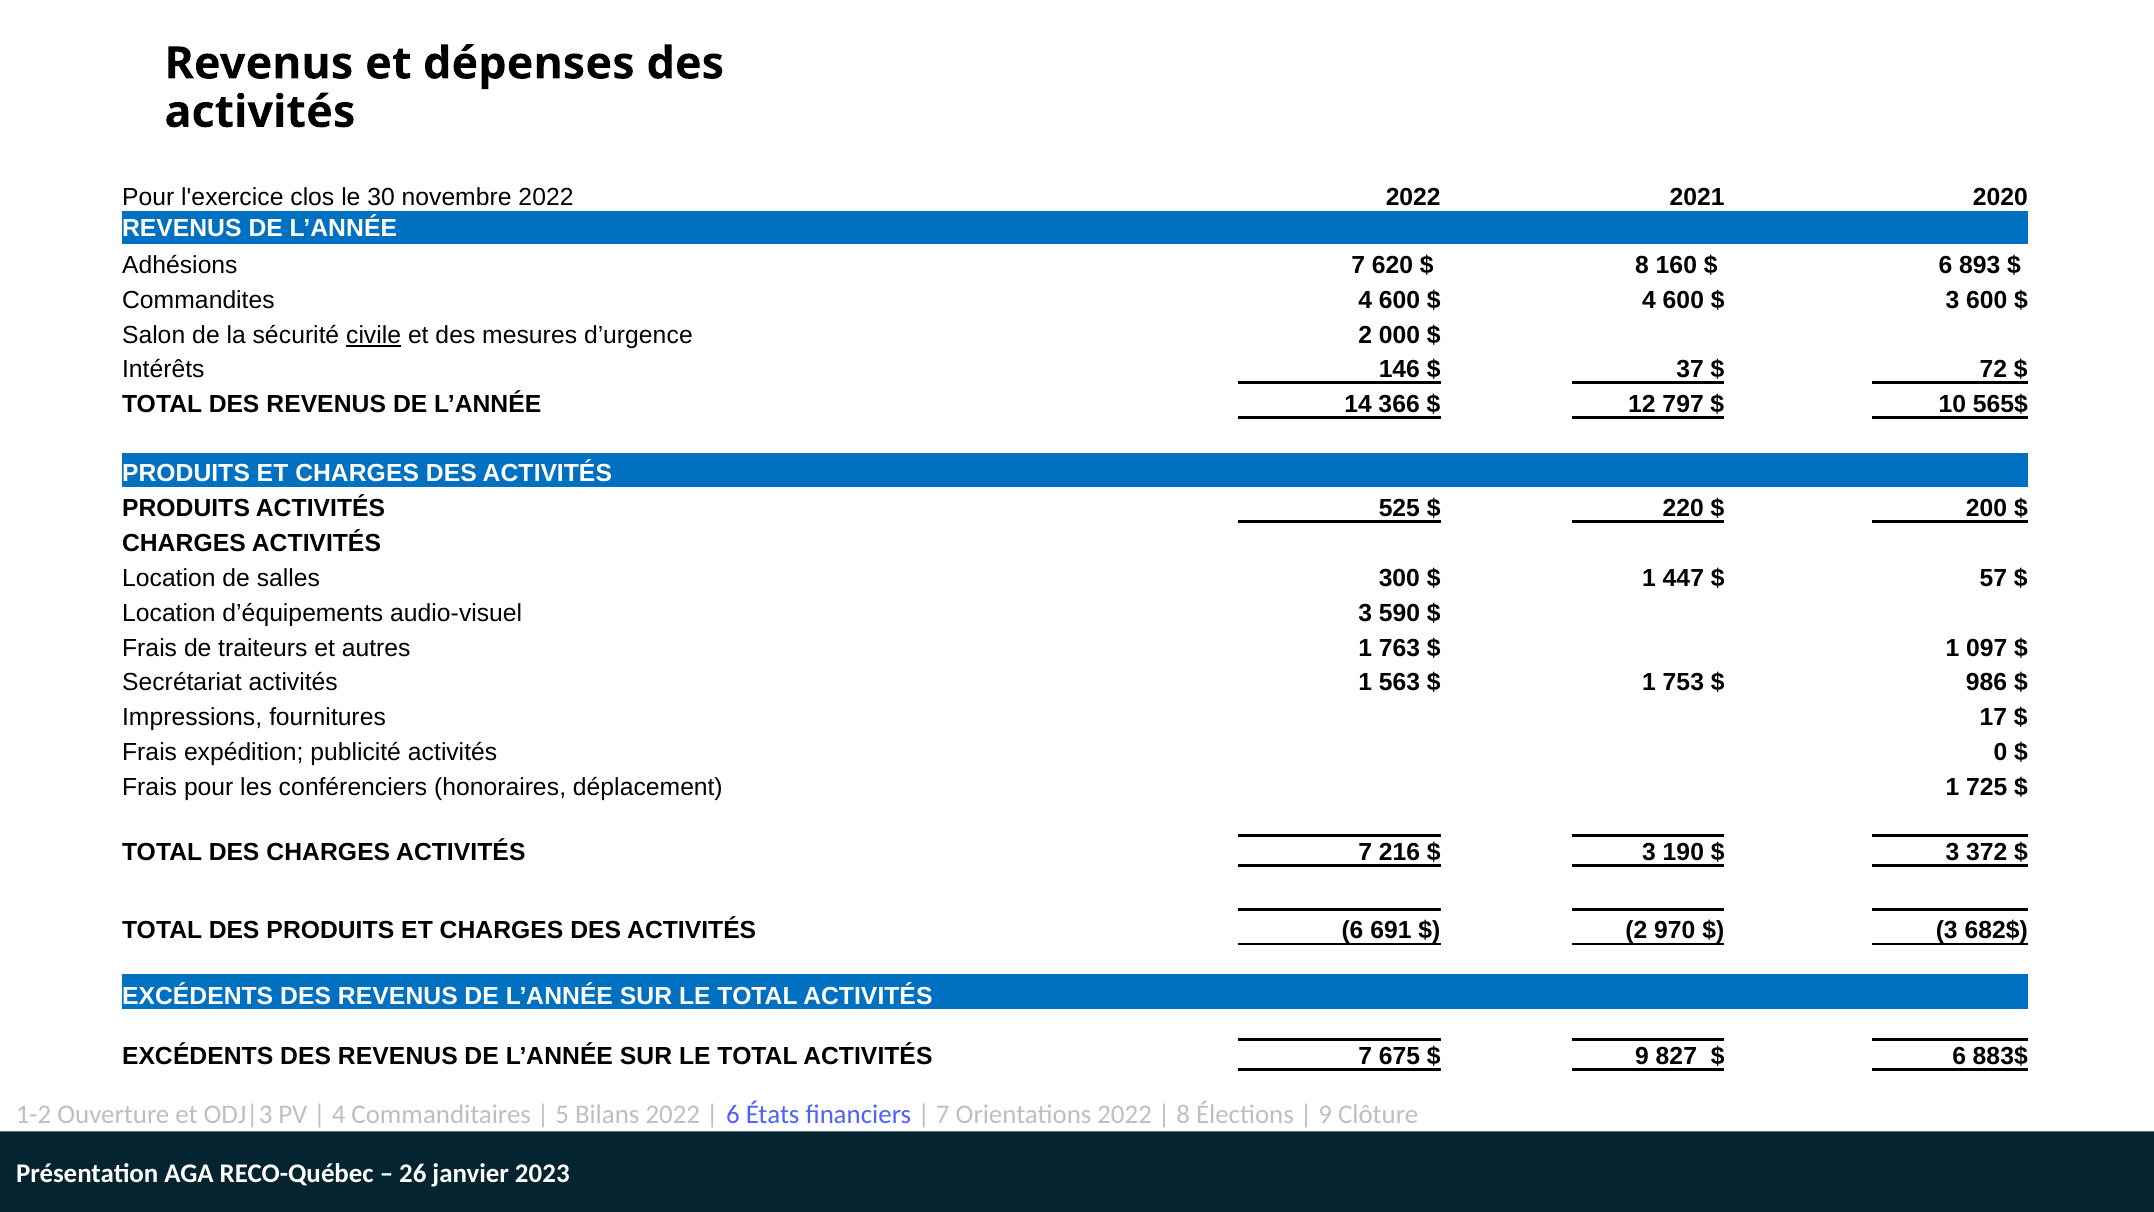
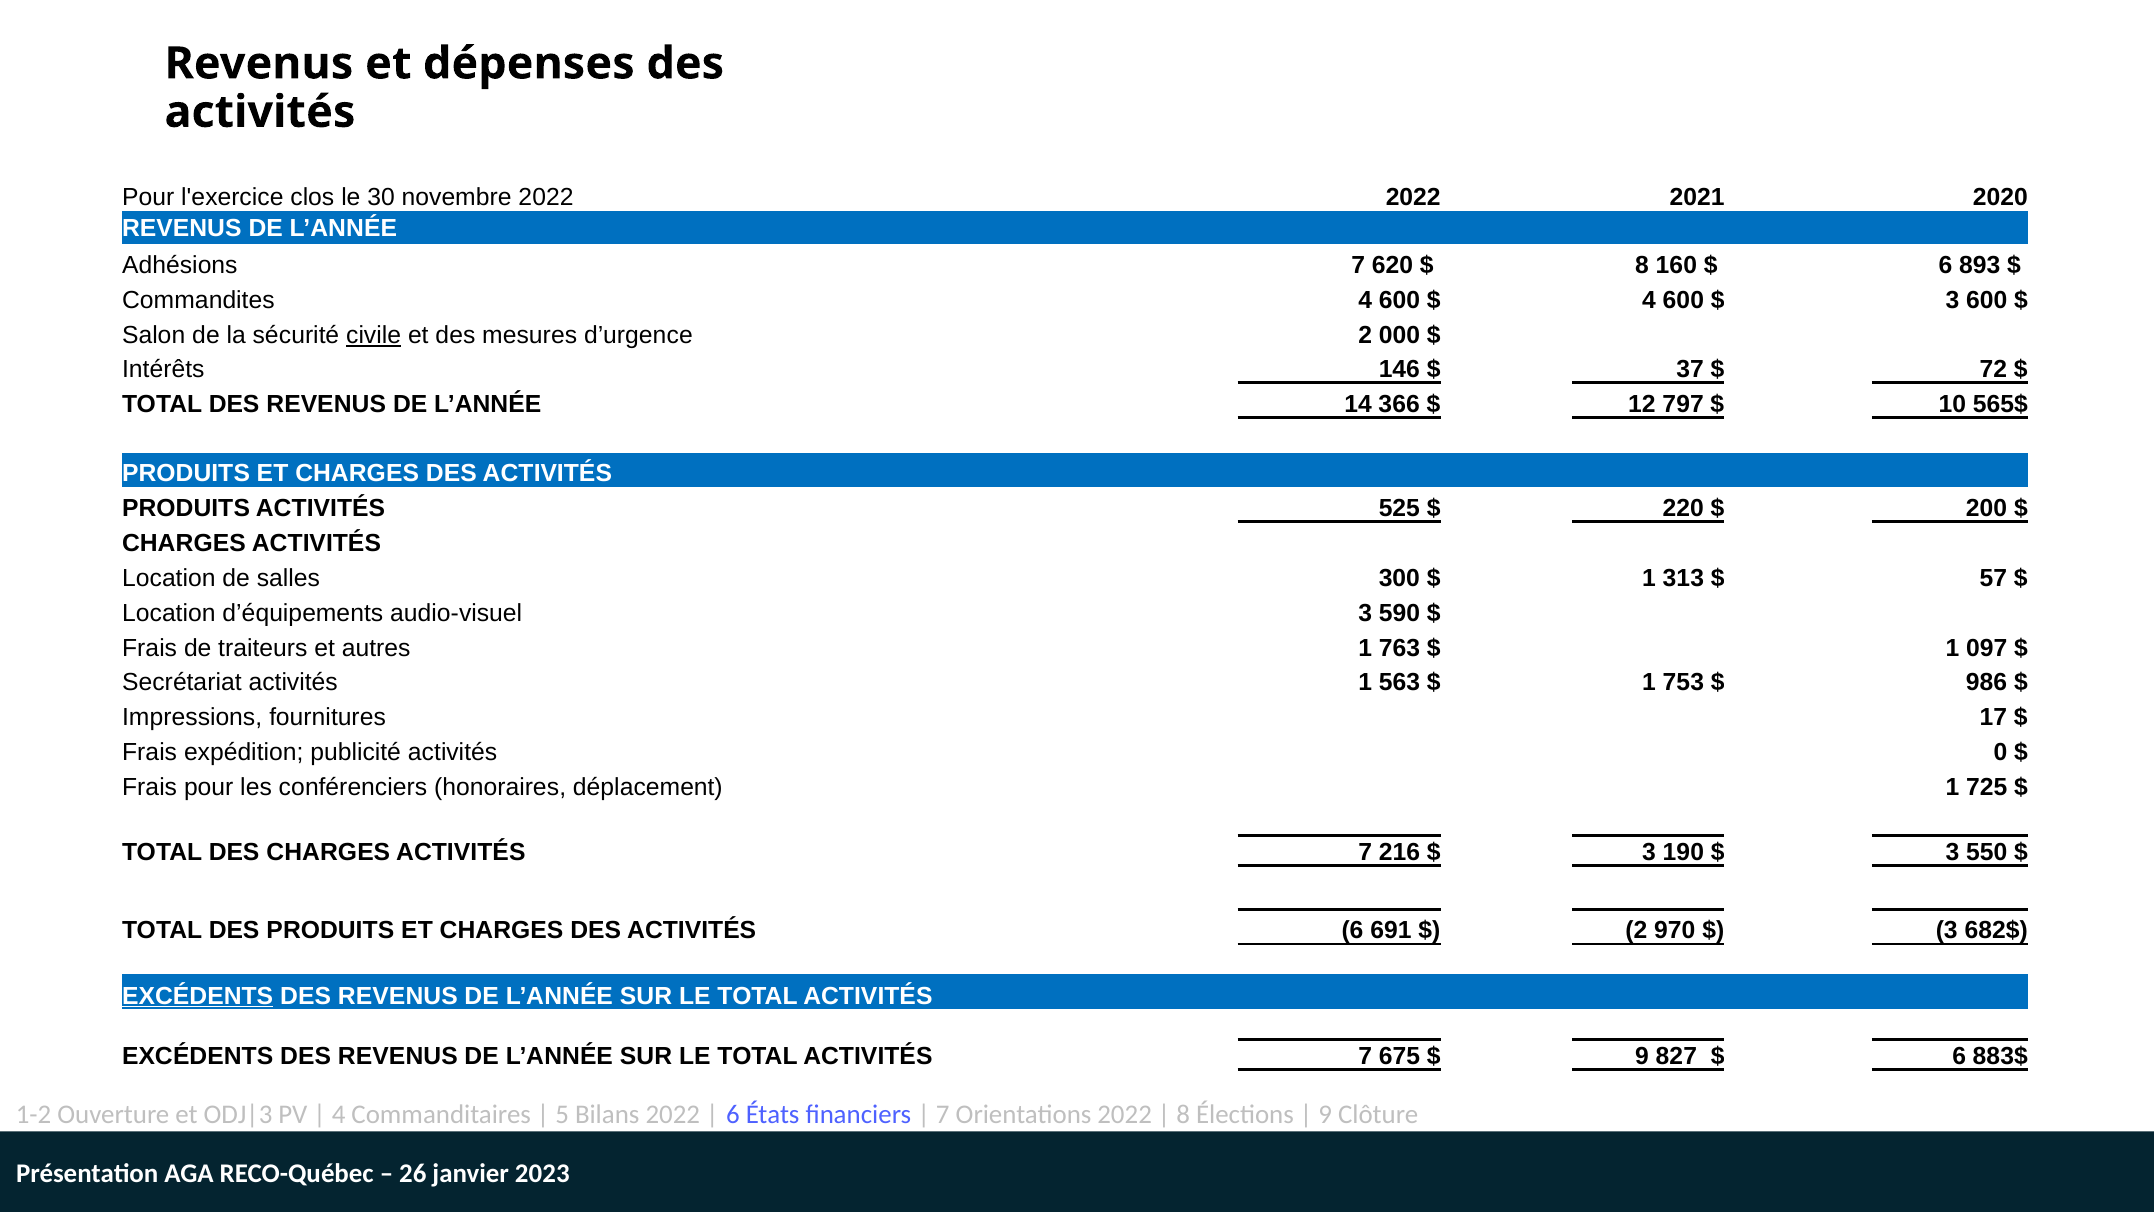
447: 447 -> 313 (1683, 578)
372: 372 -> 550 (1987, 852)
EXCÉDENTS underline: none -> present (198, 996)
